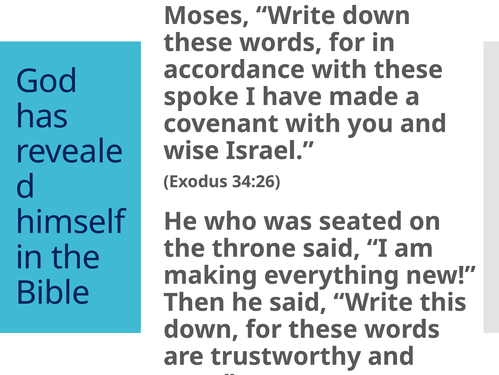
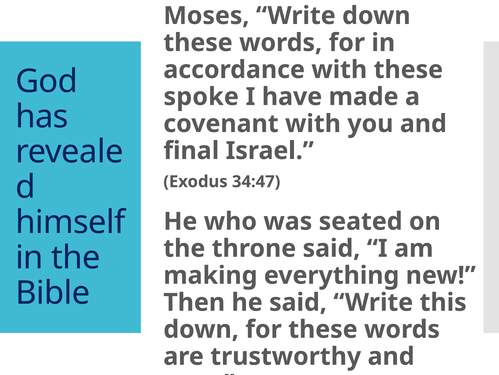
wise: wise -> final (191, 150)
34:26: 34:26 -> 34:47 (256, 181)
